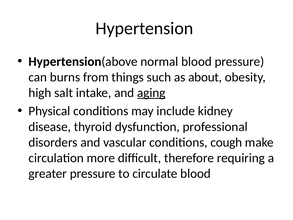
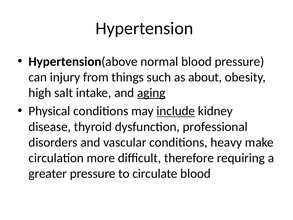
burns: burns -> injury (65, 77)
include underline: none -> present (176, 111)
cough: cough -> heavy (226, 142)
